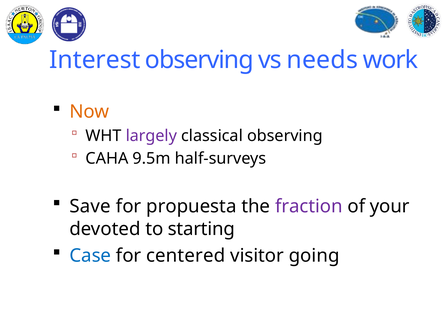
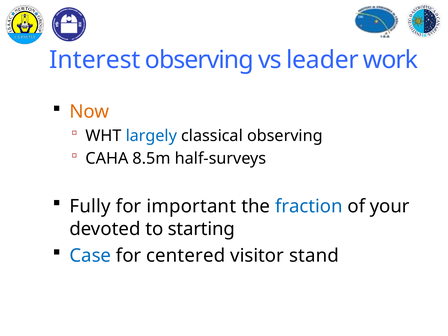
needs: needs -> leader (322, 60)
largely colour: purple -> blue (151, 136)
9.5m: 9.5m -> 8.5m (152, 158)
Save: Save -> Fully (90, 206)
propuesta: propuesta -> important (191, 206)
fraction colour: purple -> blue (309, 206)
going: going -> stand (314, 256)
